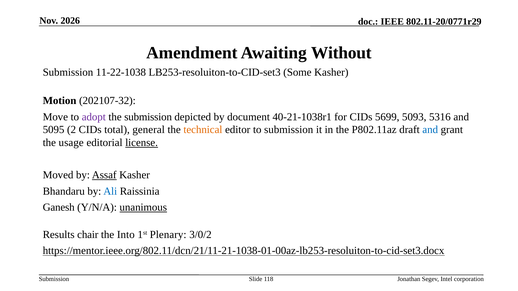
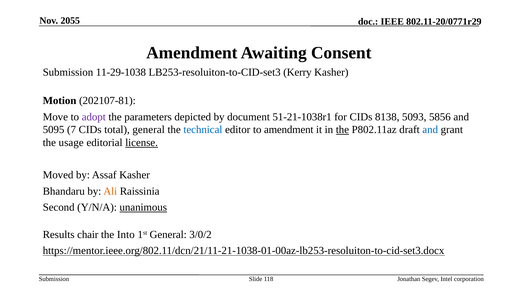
2026: 2026 -> 2055 (70, 21)
Without: Without -> Consent (341, 53)
11-22-1038: 11-22-1038 -> 11-29-1038 (121, 72)
Some: Some -> Kerry (297, 72)
202107-32: 202107-32 -> 202107-81 (107, 101)
the submission: submission -> parameters (148, 117)
40-21-1038r1: 40-21-1038r1 -> 51-21-1038r1 (302, 117)
5699: 5699 -> 8138 (387, 117)
5316: 5316 -> 5856 (440, 117)
2: 2 -> 7 (72, 130)
technical colour: orange -> blue (203, 130)
to submission: submission -> amendment (289, 130)
the underline: none -> present (342, 130)
Assaf underline: present -> none (104, 175)
Ali colour: blue -> orange (110, 191)
Ganesh: Ganesh -> Second (59, 208)
1st Plenary: Plenary -> General (168, 235)
